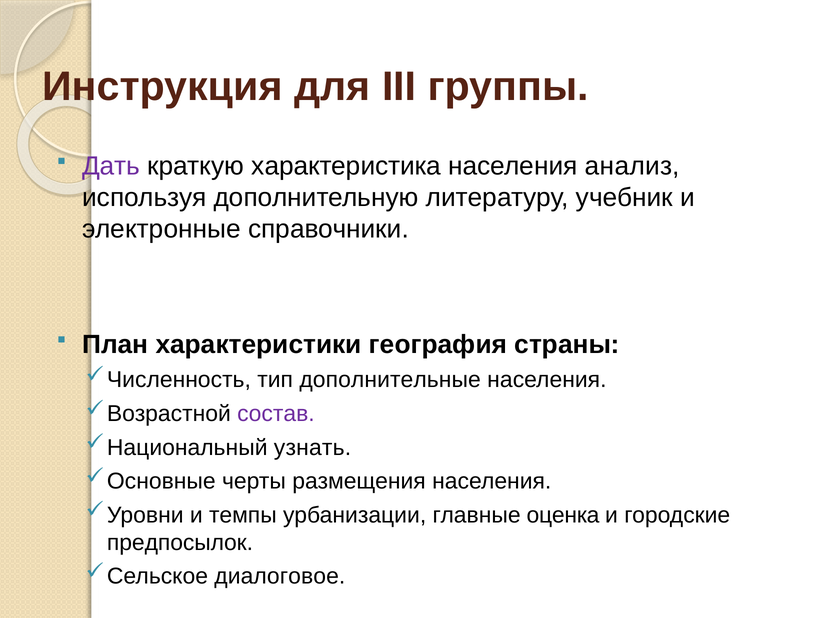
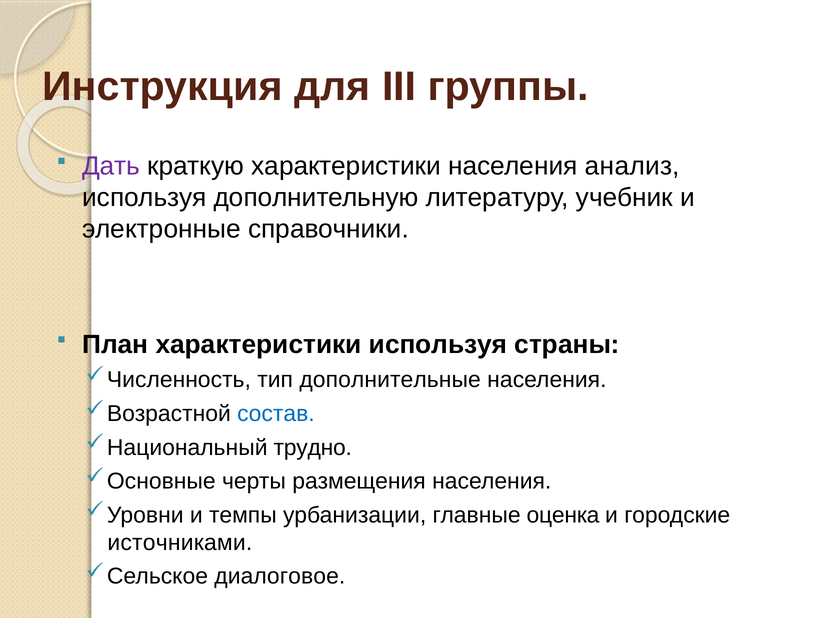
краткую характеристика: характеристика -> характеристики (346, 166)
характеристики география: география -> используя (438, 344)
состав colour: purple -> blue (276, 414)
узнать: узнать -> трудно (313, 447)
предпосылок: предпосылок -> источниками (180, 542)
